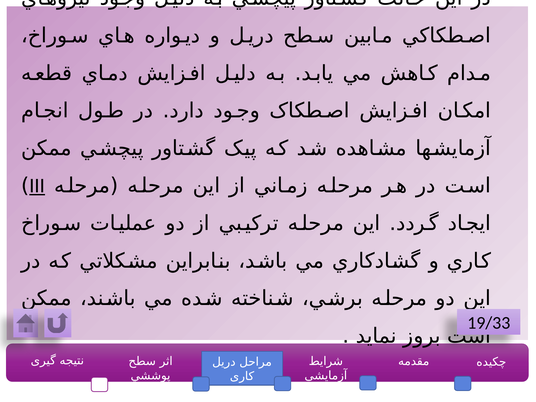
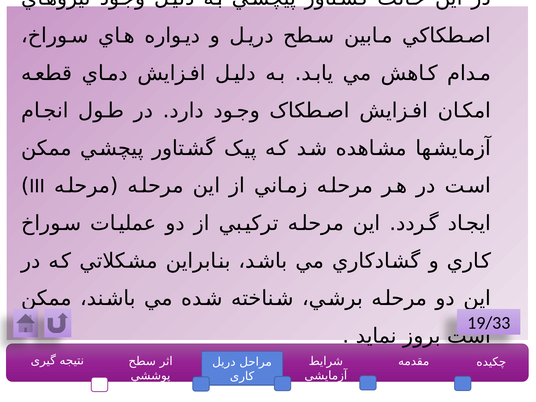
III underline: present -> none (37, 186)
